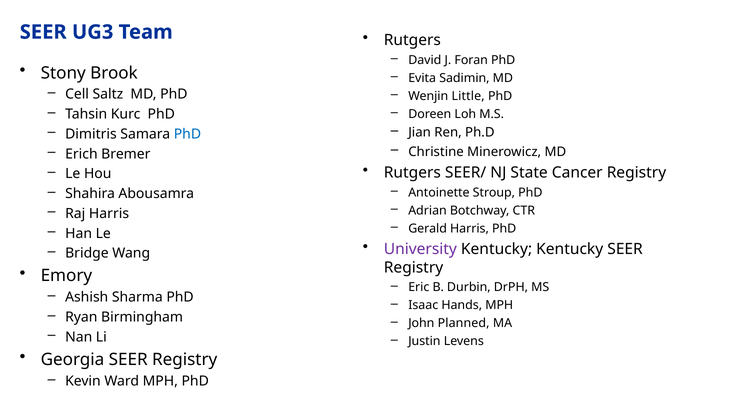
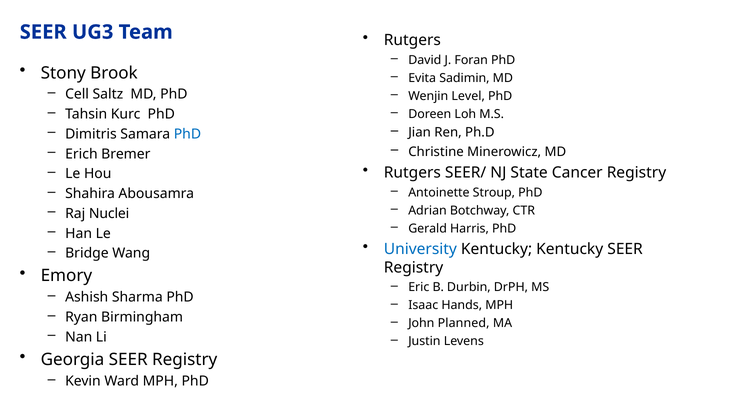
Little: Little -> Level (468, 96)
Raj Harris: Harris -> Nuclei (109, 214)
University colour: purple -> blue (420, 249)
